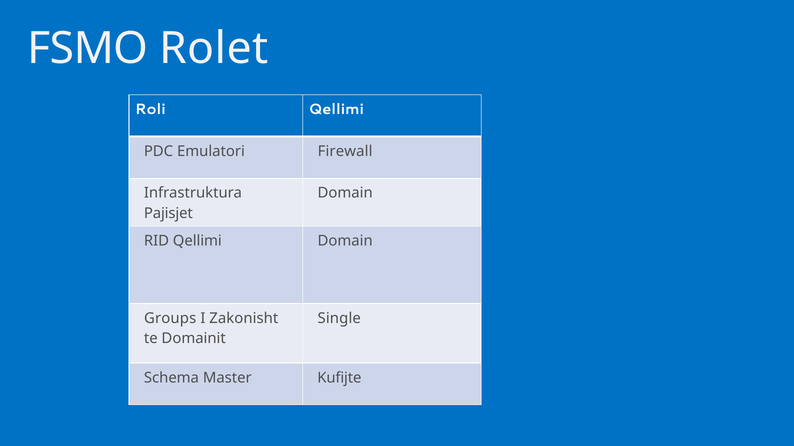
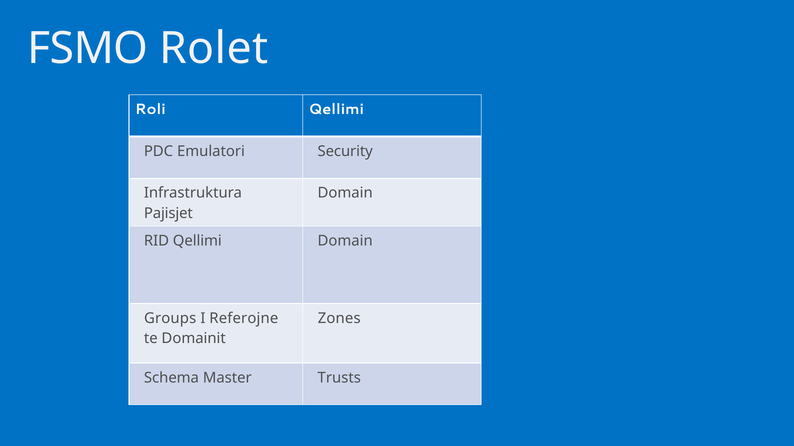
Firewall: Firewall -> Security (345, 151)
Zakonisht: Zakonisht -> Referojne (244, 319)
Single: Single -> Zones (339, 319)
Kufijte: Kufijte -> Trusts (339, 378)
